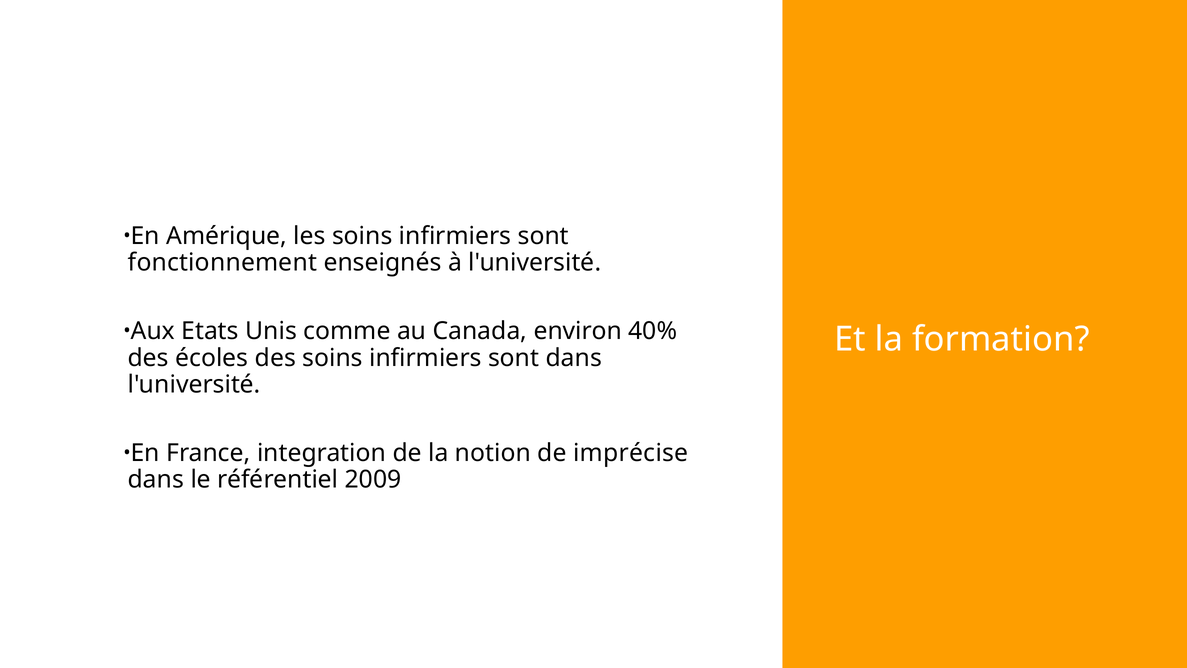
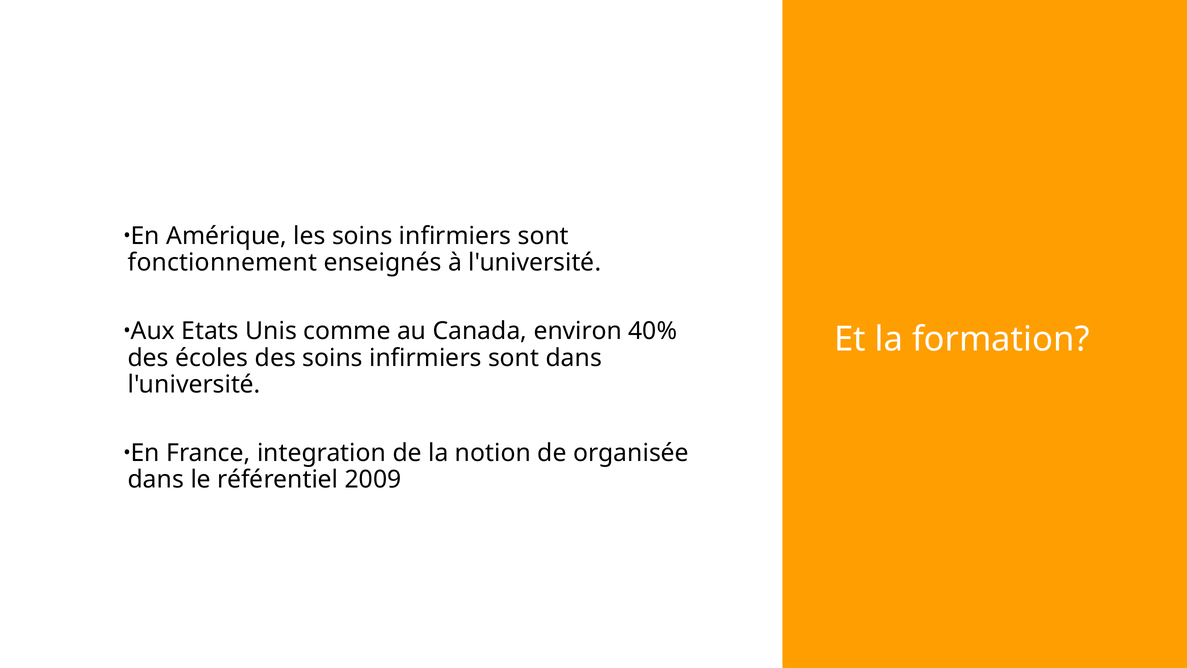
imprécise: imprécise -> organisée (631, 453)
